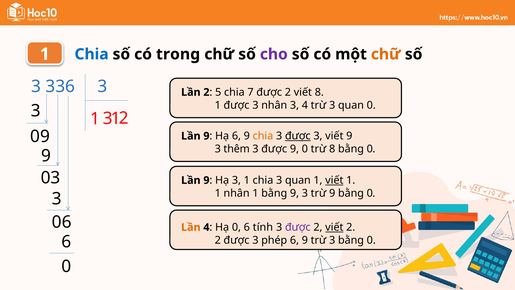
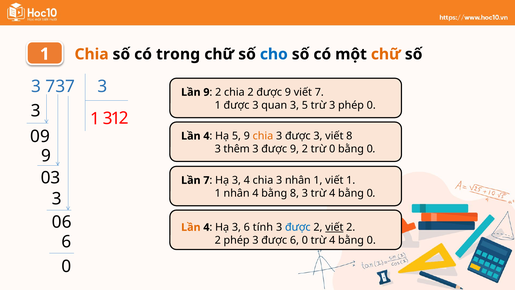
Chia colour: blue -> orange (92, 54)
cho colour: purple -> blue (274, 54)
336: 336 -> 737 (60, 87)
Lần 2: 2 -> 9 (206, 92)
5: 5 -> 2 (218, 92)
chia 7: 7 -> 2 (251, 92)
2: 2 -> 9 (288, 92)
viết 8: 8 -> 7 (319, 92)
3 nhân: nhân -> quan (274, 105)
3 4: 4 -> 5 (305, 105)
trừ 3 quan: quan -> phép (351, 105)
9: 9 -> 4 (206, 136)
Hạ 6: 6 -> 5 (236, 136)
được underline: present -> none (298, 136)
viết 9: 9 -> 8 (349, 136)
9 0: 0 -> 2 (305, 149)
trừ 8: 8 -> 0 (332, 149)
9: 9 -> 7 (206, 180)
3 1: 1 -> 4 (247, 180)
chia 3 quan: quan -> nhân (298, 180)
viết underline: present -> none (334, 180)
nhân 1: 1 -> 4 (255, 193)
bằng 9: 9 -> 8 (294, 193)
3 trừ 9: 9 -> 4 (332, 193)
0: 0 -> 3 (236, 227)
được colour: purple -> blue (298, 227)
2 được: được -> phép (237, 240)
phép: phép -> được (274, 240)
9: 9 -> 0 (305, 240)
3: 3 -> 4 (332, 240)
